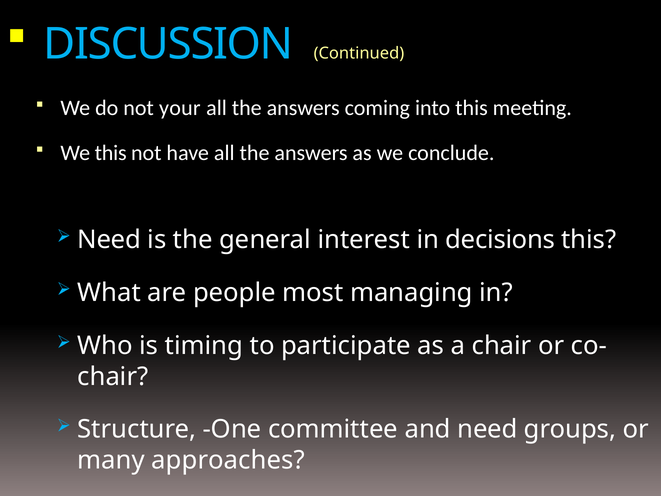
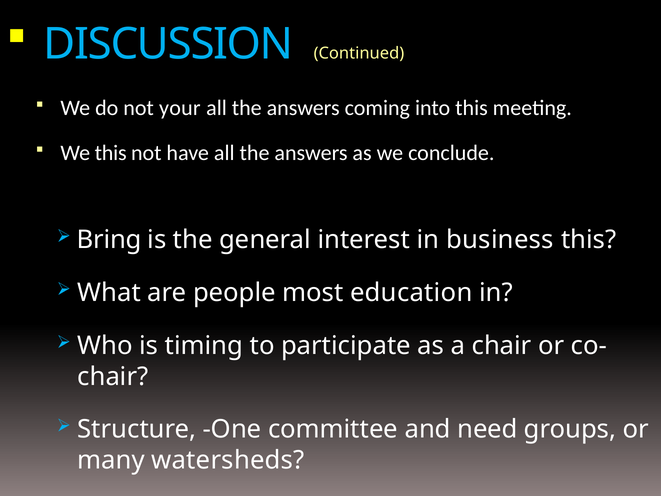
Need: Need -> Bring (109, 240)
decisions: decisions -> business (500, 240)
managing: managing -> education (411, 293)
approaches: approaches -> watersheds (228, 460)
